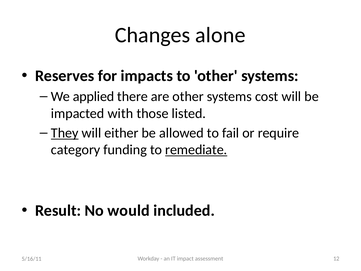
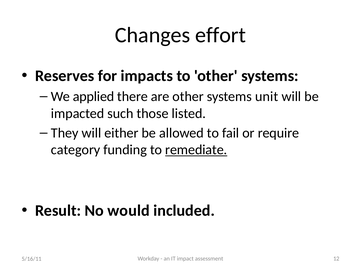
alone: alone -> effort (220, 35)
cost: cost -> unit (267, 96)
with: with -> such (120, 113)
They underline: present -> none (65, 133)
